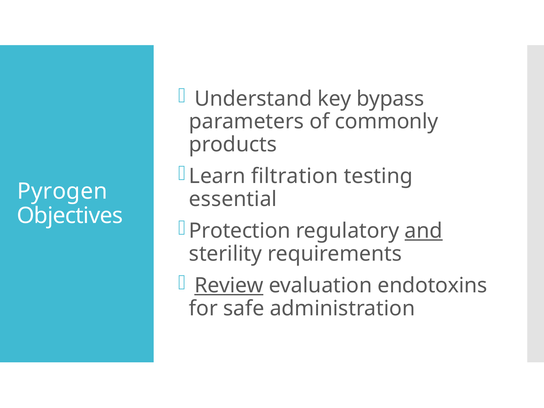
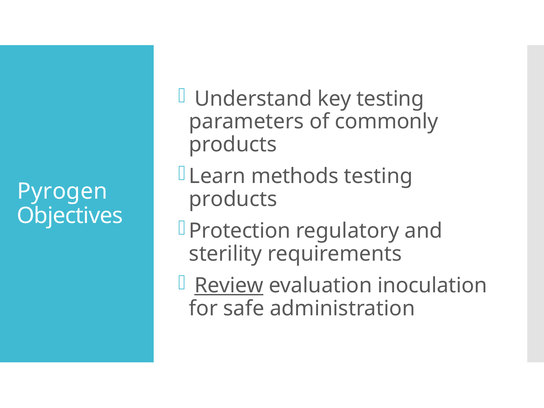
key bypass: bypass -> testing (390, 99)
filtration: filtration -> methods (295, 176)
essential: essential -> products (233, 199)
and underline: present -> none (424, 231)
endotoxins: endotoxins -> inoculation (432, 286)
